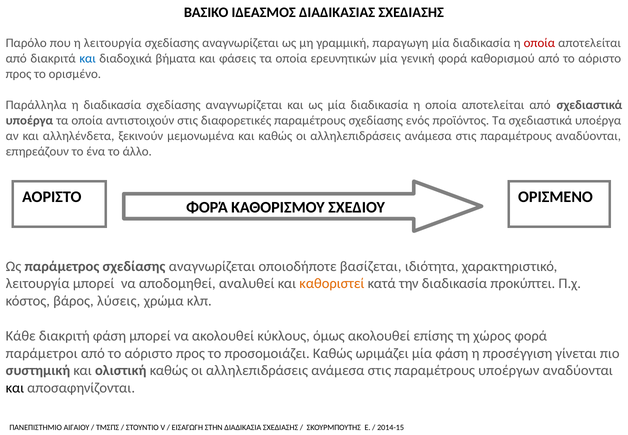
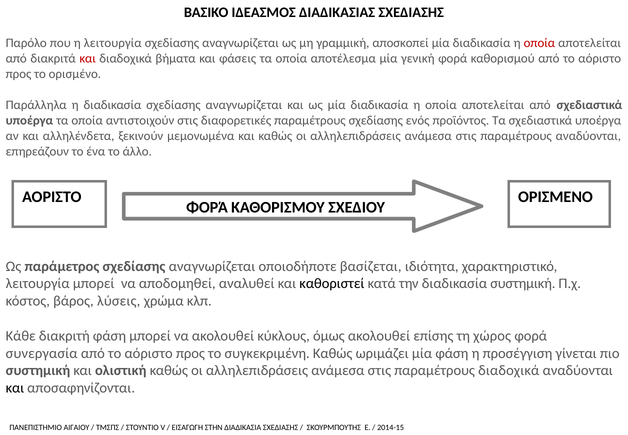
παραγωγη: παραγωγη -> αποσκοπεί (401, 43)
και colour: blue -> red (88, 59)
ερευνητικών: ερευνητικών -> αποτέλεσμα (343, 59)
καθοριστεί colour: orange -> black (332, 284)
διαδικασία προκύπτει: προκύπτει -> συστημική (523, 284)
παράμετροι: παράμετροι -> συνεργασία (42, 353)
προσομοιάζει: προσομοιάζει -> συγκεκριμένη (267, 353)
παραμέτρους υποέργων: υποέργων -> διαδοχικά (509, 371)
